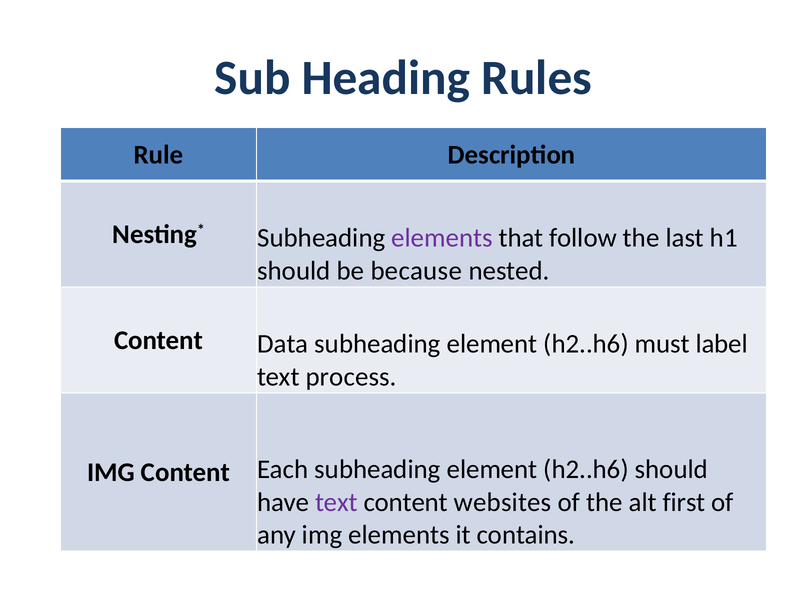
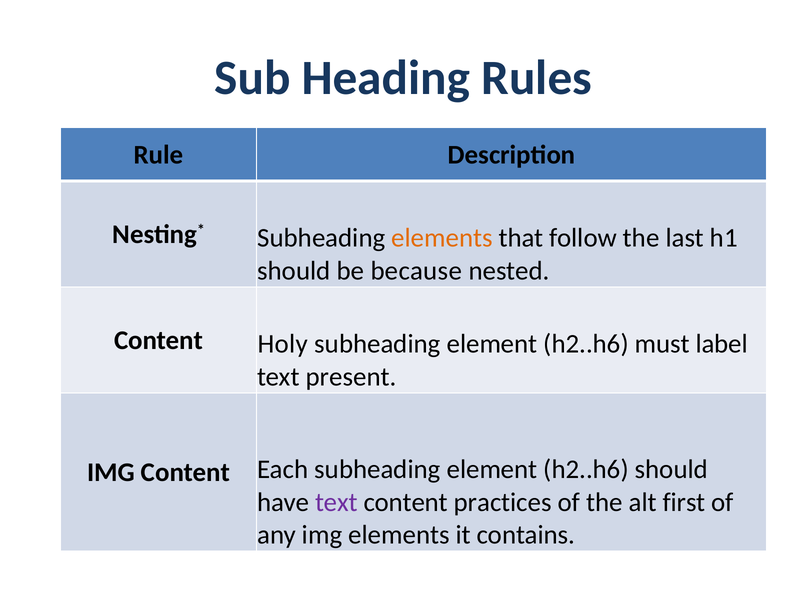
elements colour: purple -> orange (442, 238)
Data: Data -> Holy (283, 344)
process: process -> present (351, 377)
websites: websites -> practices (503, 502)
